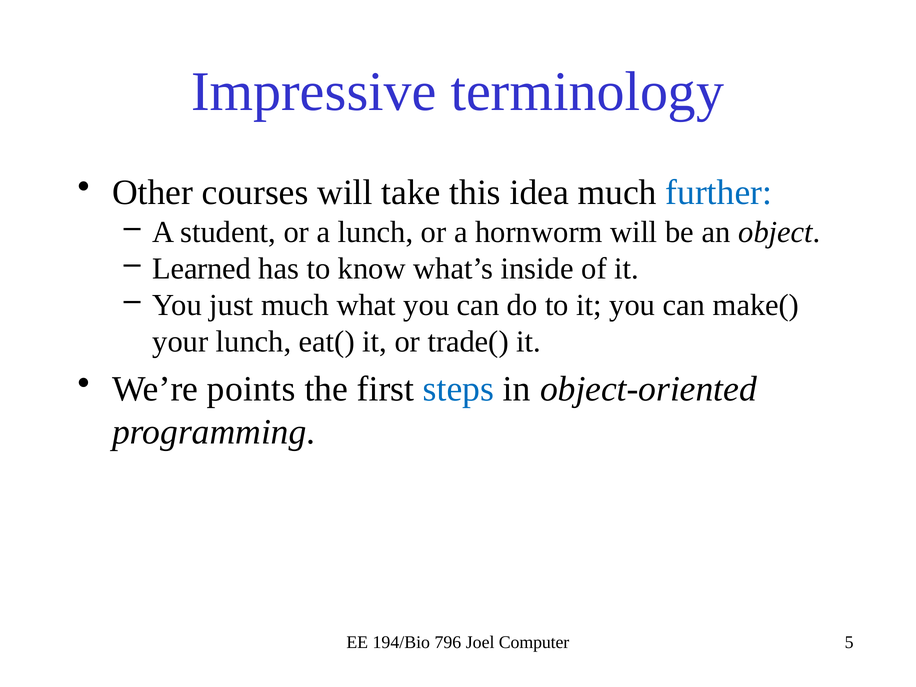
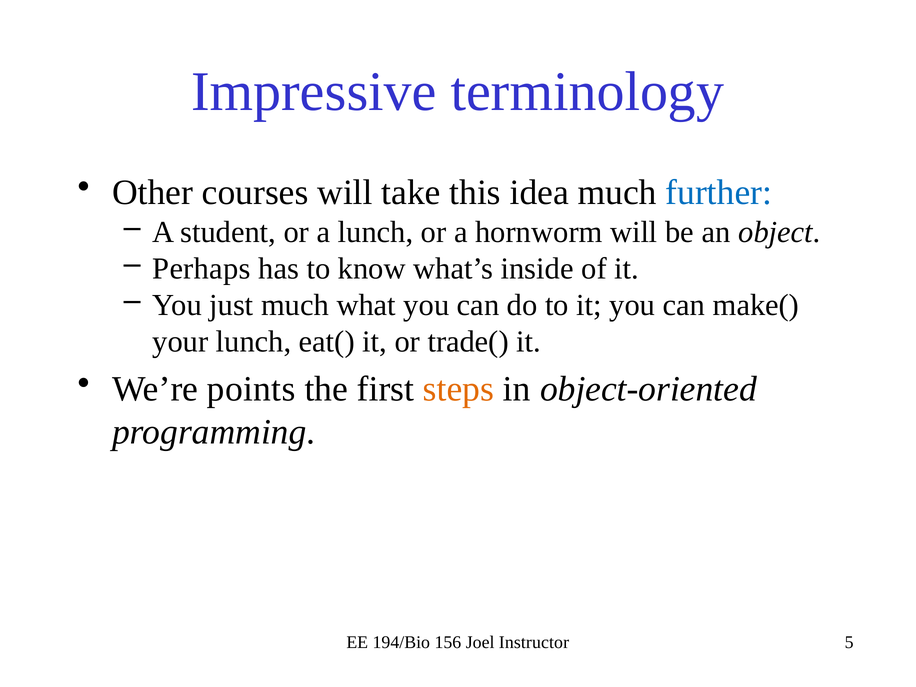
Learned: Learned -> Perhaps (201, 269)
steps colour: blue -> orange (458, 389)
796: 796 -> 156 (448, 642)
Computer: Computer -> Instructor (534, 642)
